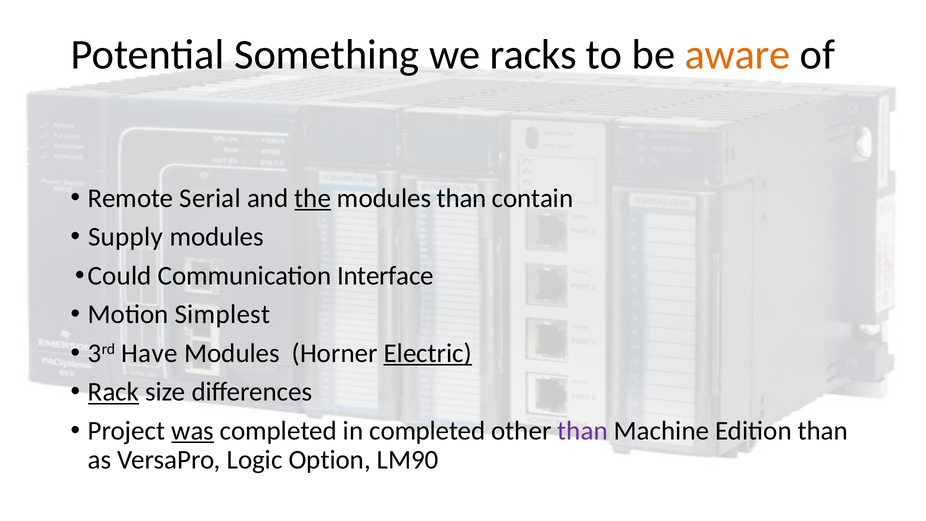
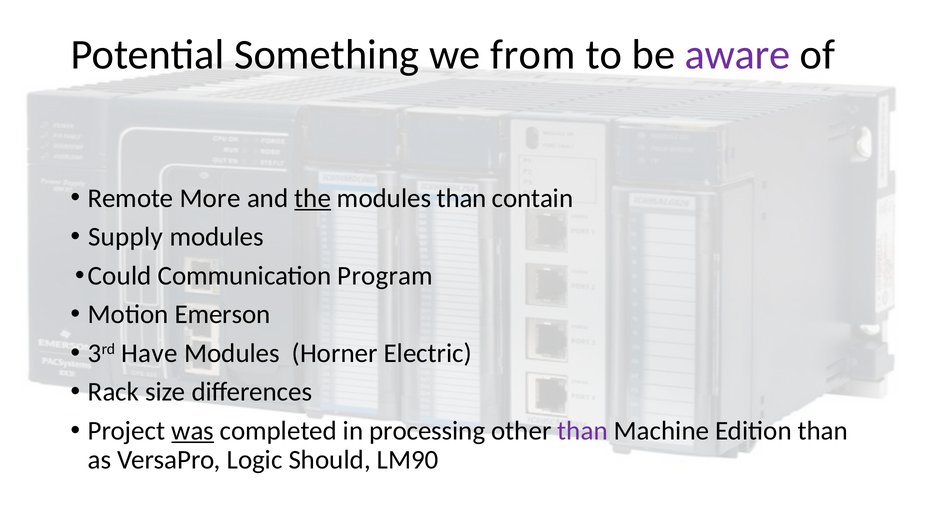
racks: racks -> from (533, 55)
aware colour: orange -> purple (738, 55)
Serial: Serial -> More (210, 198)
Interface: Interface -> Program (385, 276)
Simplest: Simplest -> Emerson (223, 314)
Electric underline: present -> none (428, 353)
Rack underline: present -> none (114, 392)
in completed: completed -> processing (427, 431)
Option: Option -> Should (330, 460)
